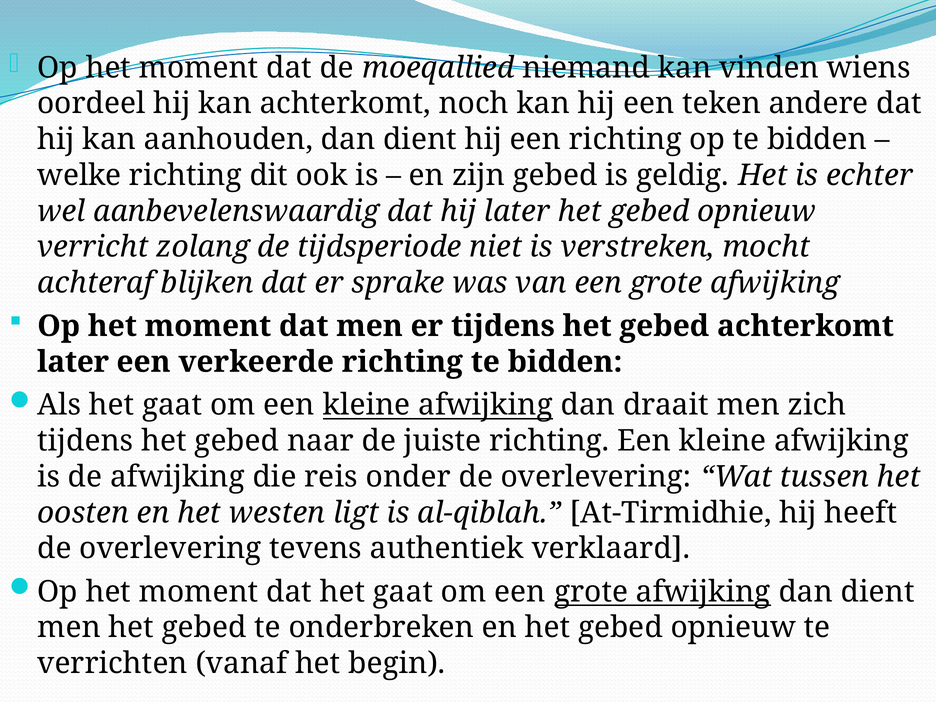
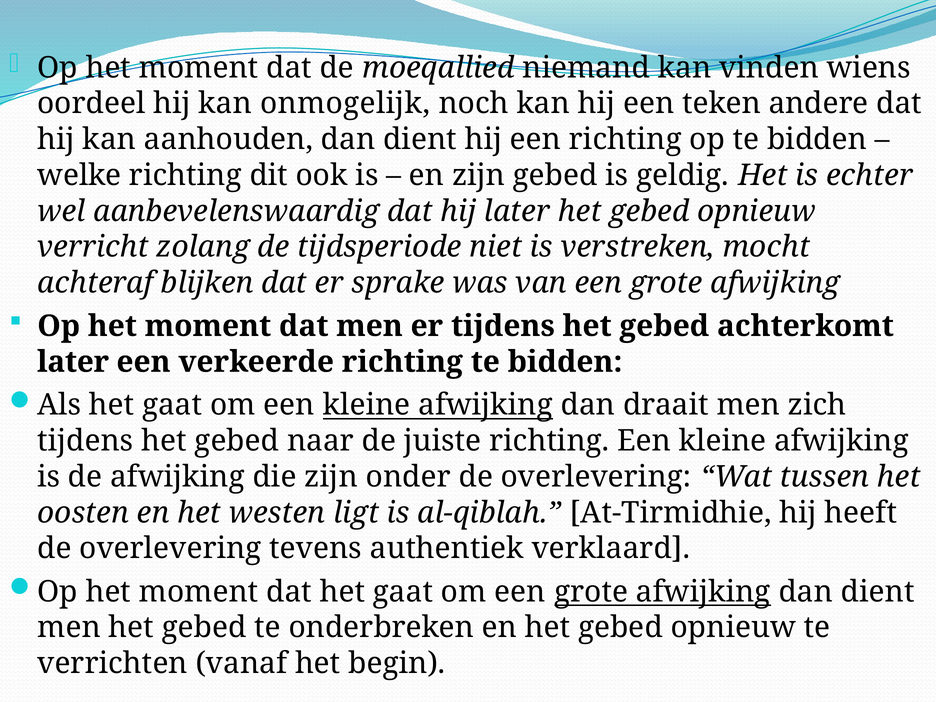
kan achterkomt: achterkomt -> onmogelijk (345, 104)
die reis: reis -> zijn (331, 477)
